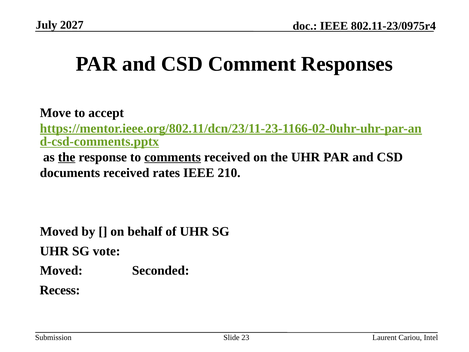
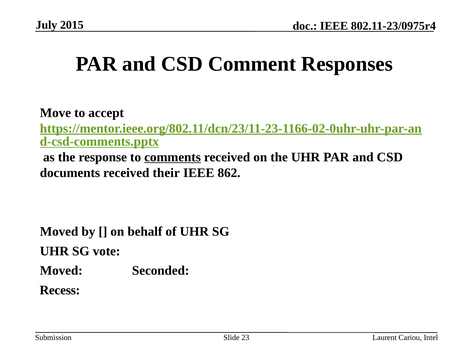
2027: 2027 -> 2015 (72, 25)
the underline: present -> none (67, 157)
rates: rates -> their (166, 173)
210: 210 -> 862 (229, 173)
